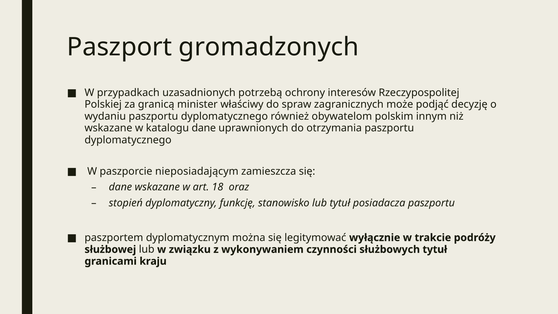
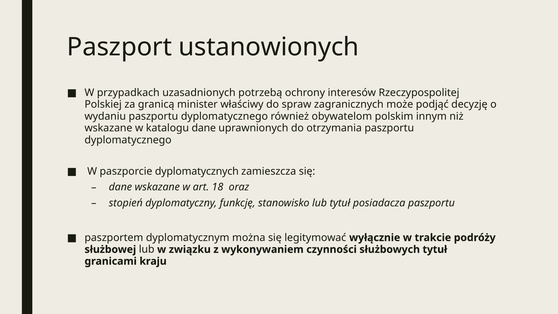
gromadzonych: gromadzonych -> ustanowionych (269, 47)
nieposiadającym: nieposiadającym -> dyplomatycznych (197, 171)
